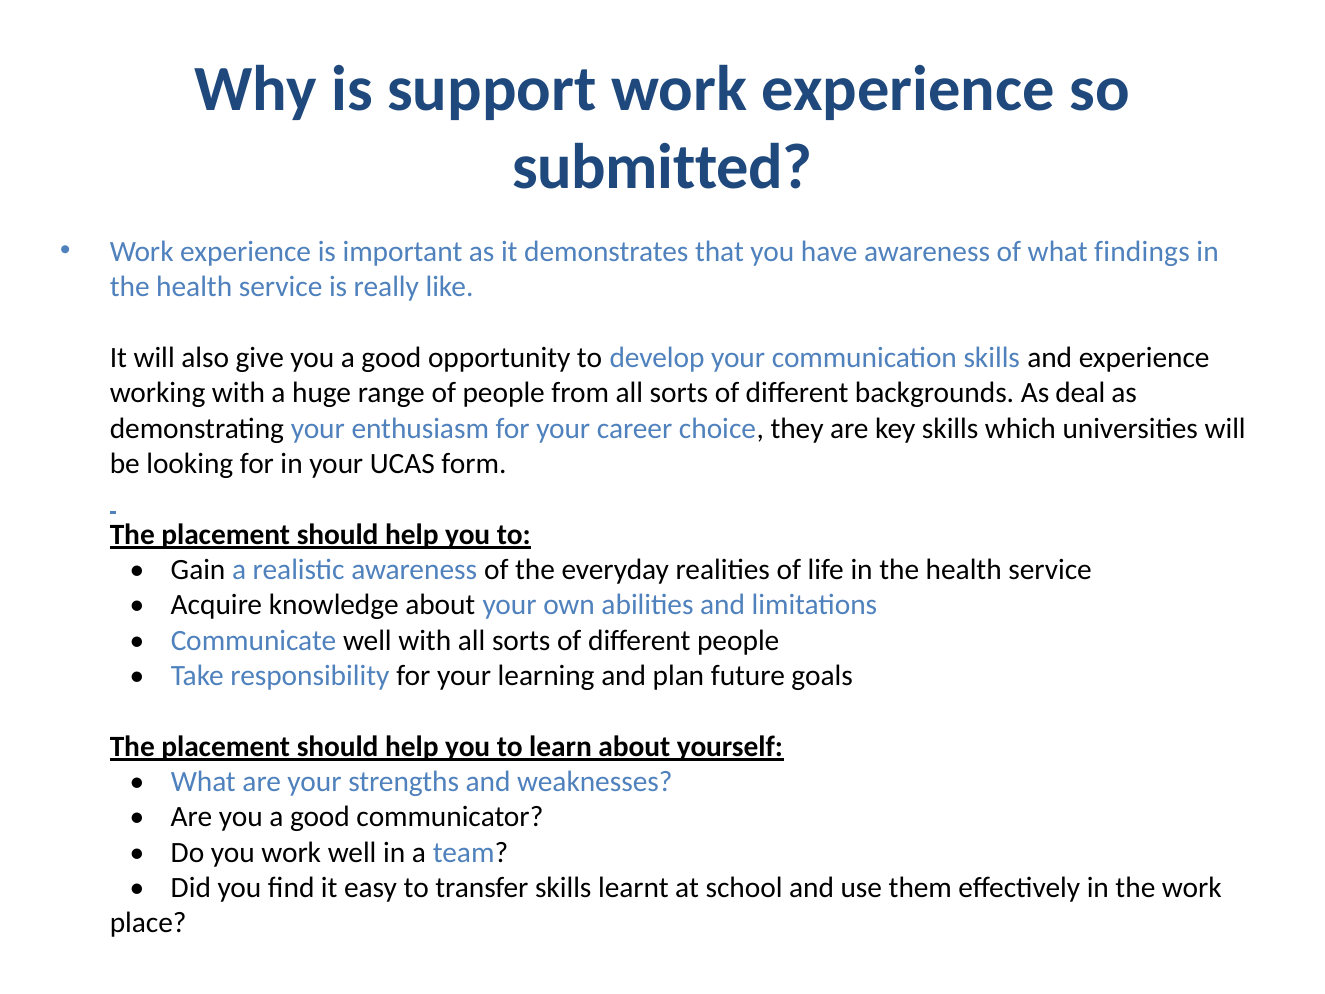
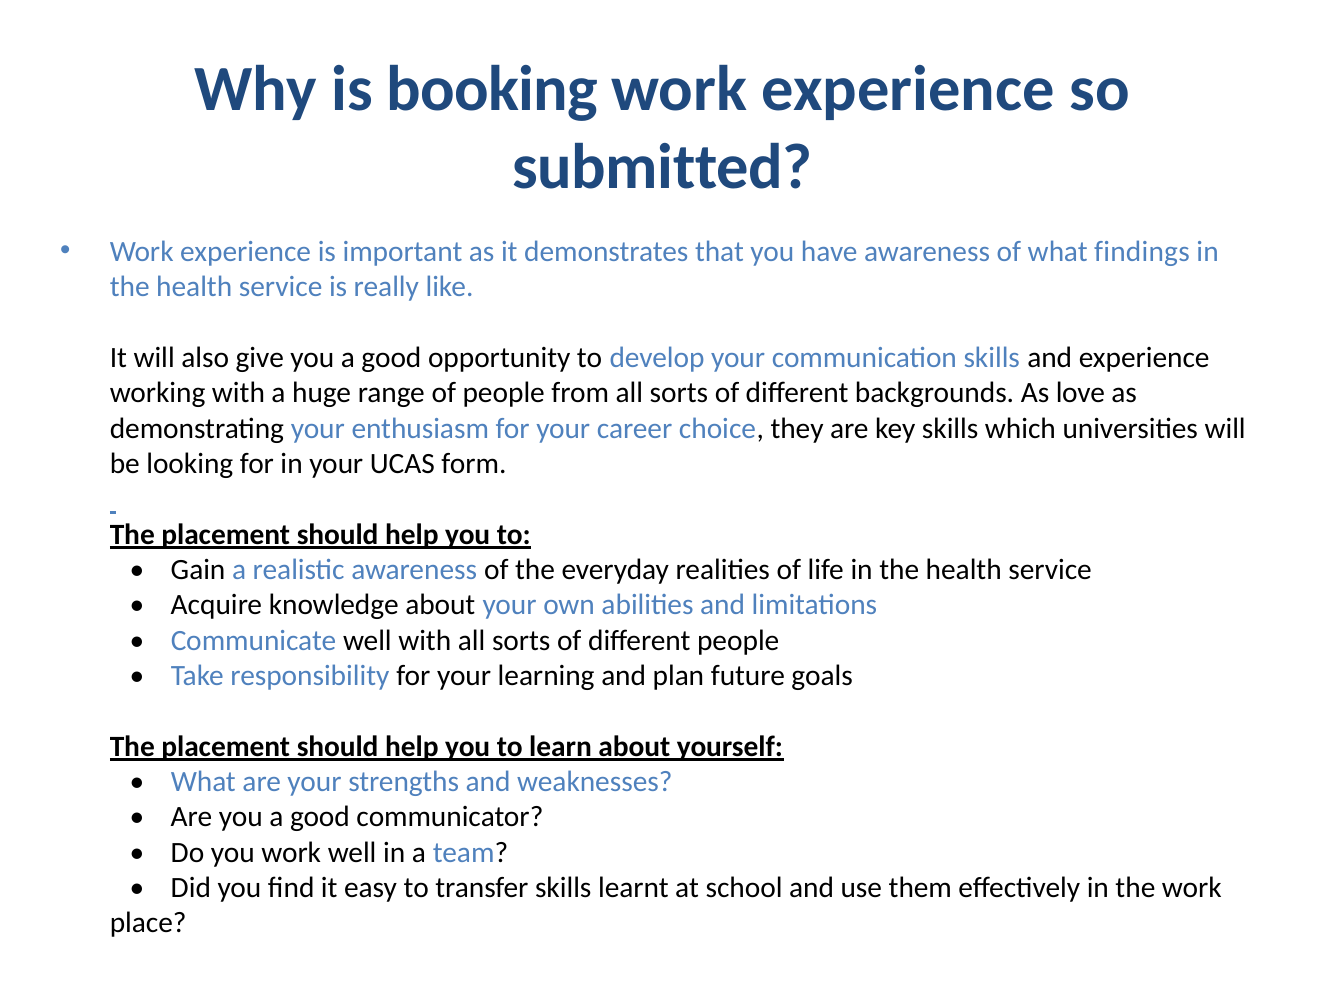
support: support -> booking (492, 90)
deal: deal -> love (1080, 393)
